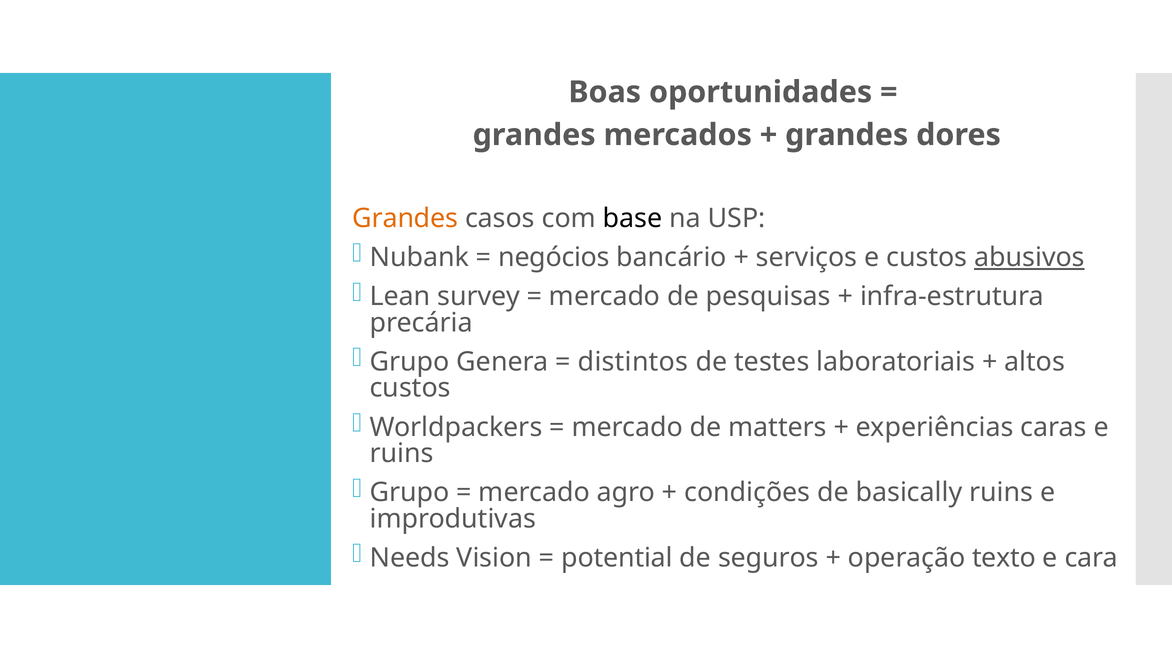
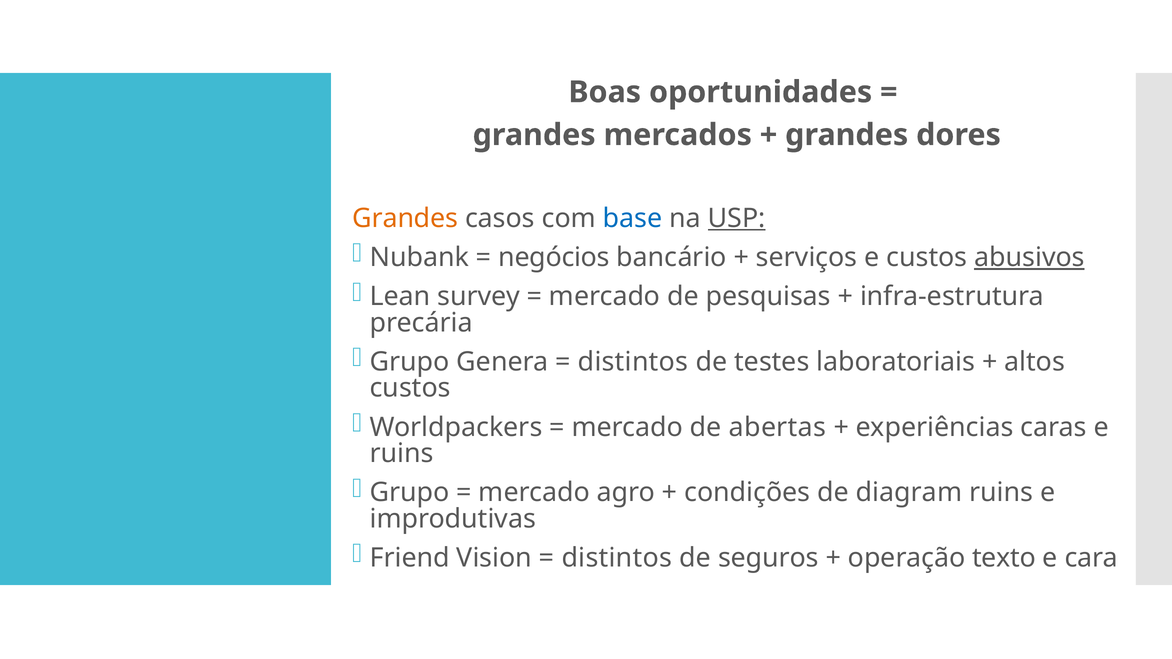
base colour: black -> blue (633, 218)
USP underline: none -> present (737, 218)
matters: matters -> abertas (777, 427)
basically: basically -> diagram (909, 493)
Needs: Needs -> Friend (410, 558)
potential: potential -> distintos (617, 558)
